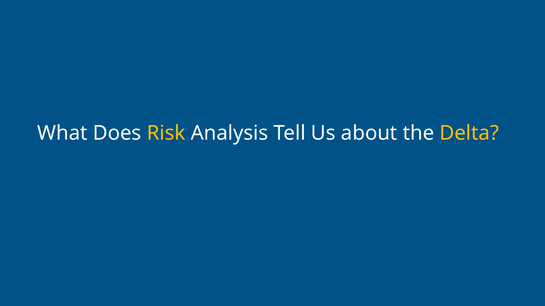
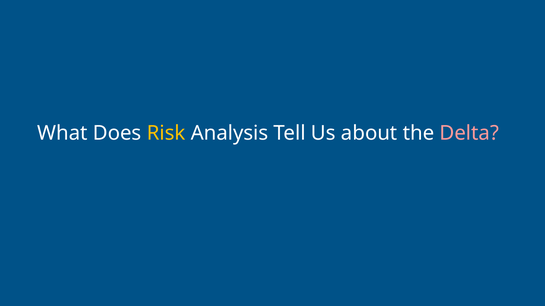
Delta colour: yellow -> pink (469, 133)
